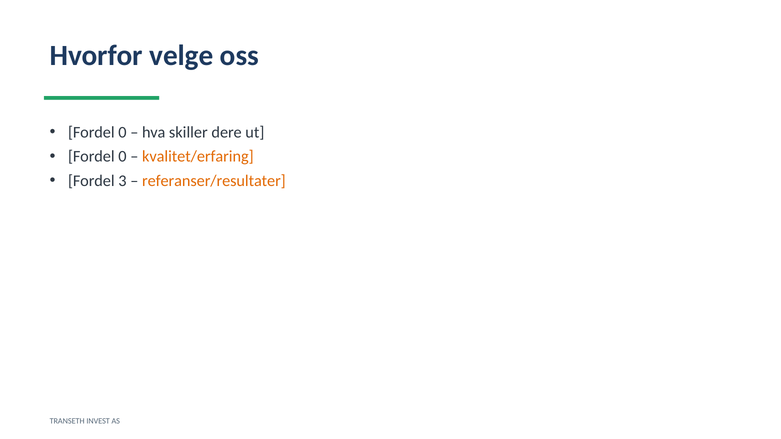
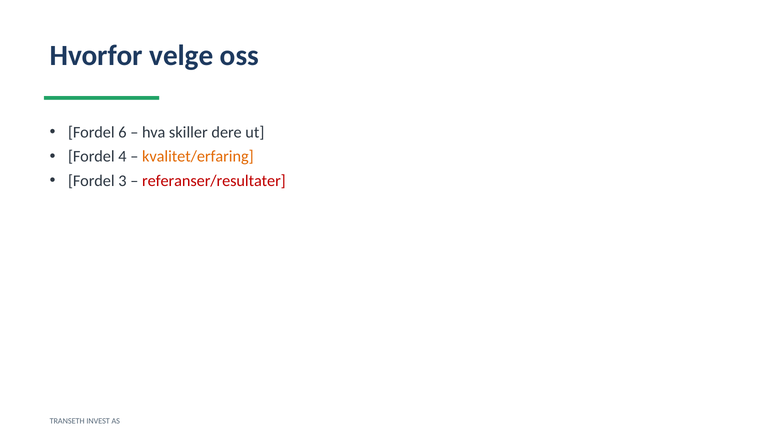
0: 0 -> 6 (122, 132)
0: 0 -> 4 (122, 157)
referanser/resultater colour: orange -> red (214, 181)
